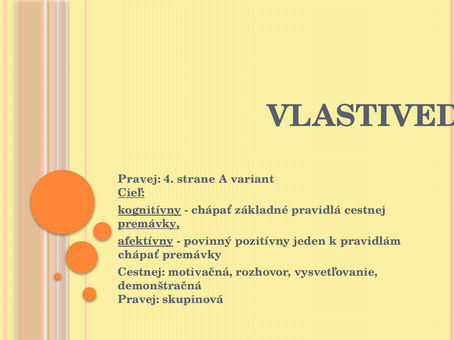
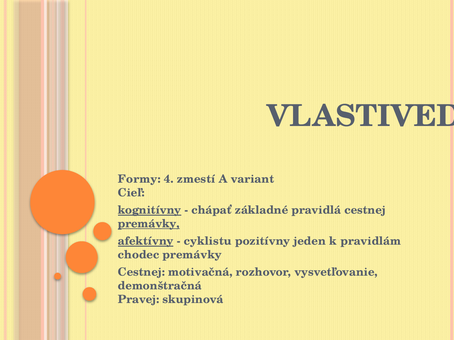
Pravej: Pravej -> Formy (139, 180)
strane: strane -> zmestí (196, 180)
Cieľ underline: present -> none (131, 193)
povinný: povinný -> cyklistu (208, 242)
chápať: chápať -> chodec (139, 255)
